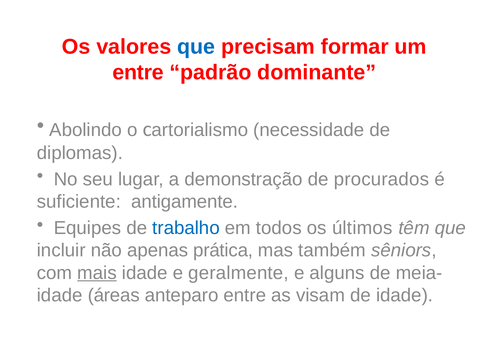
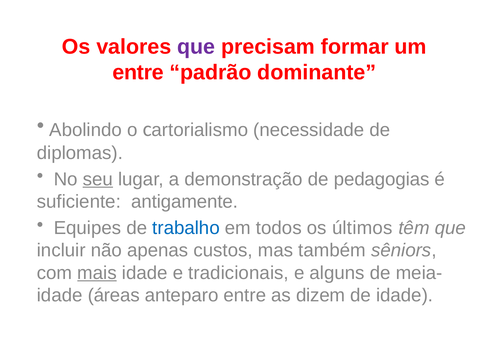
que colour: blue -> purple (196, 47)
seu underline: none -> present (98, 179)
procurados: procurados -> pedagogias (382, 179)
prática: prática -> custos (223, 250)
geralmente: geralmente -> tradicionais (239, 273)
visam: visam -> dizem (321, 295)
